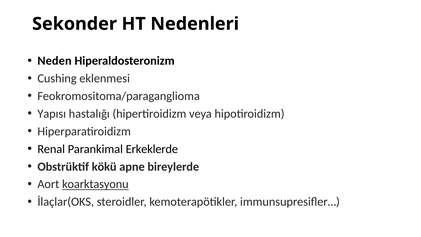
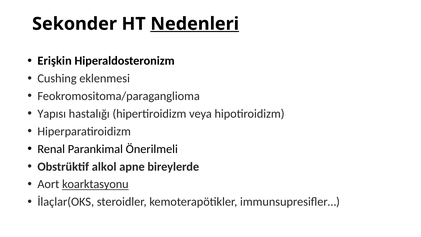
Nedenleri underline: none -> present (195, 24)
Neden: Neden -> Erişkin (55, 61)
Erkeklerde: Erkeklerde -> Önerilmeli (152, 149)
kökü: kökü -> alkol (104, 166)
